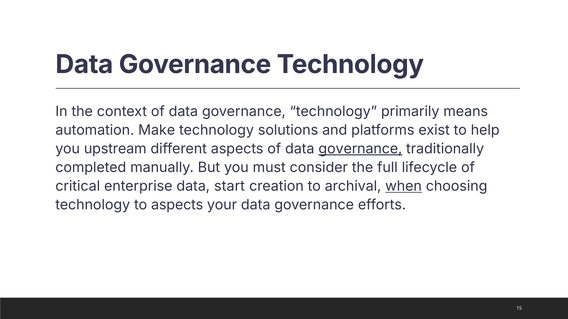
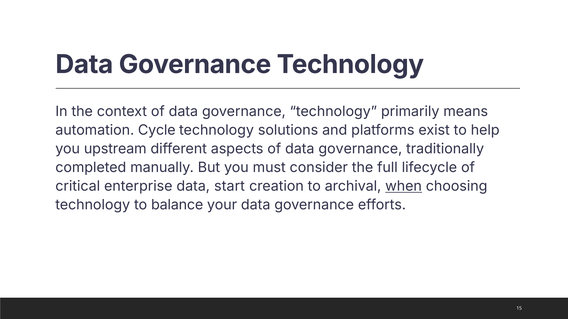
Make: Make -> Cycle (157, 130)
governance underline: present -> none (360, 149)
to aspects: aspects -> balance (177, 205)
